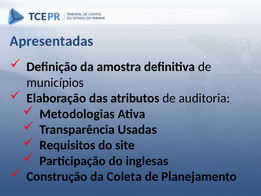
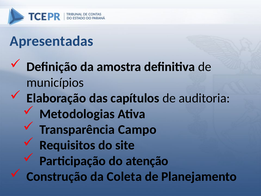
atributos: atributos -> capítulos (135, 98)
Usadas: Usadas -> Campo (137, 129)
inglesas: inglesas -> atenção (147, 161)
